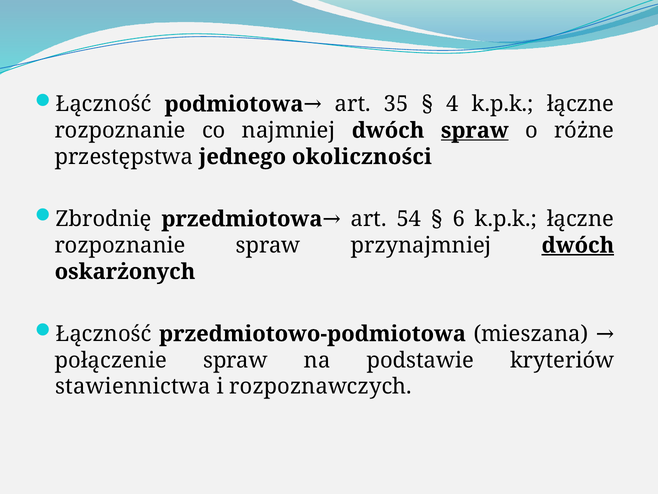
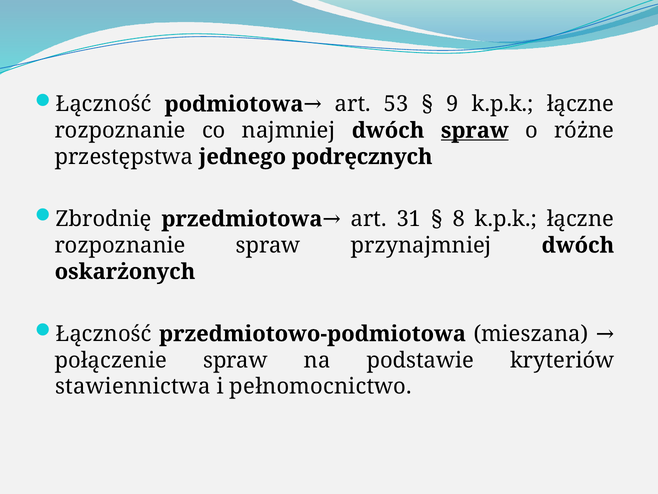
35: 35 -> 53 (396, 104)
4: 4 -> 9 (453, 104)
okoliczności: okoliczności -> podręcznych (362, 157)
54: 54 -> 31 (409, 219)
6: 6 -> 8 (459, 219)
dwóch underline: present -> none (578, 245)
rozpoznawczych: rozpoznawczych -> pełnomocnictwo (321, 386)
